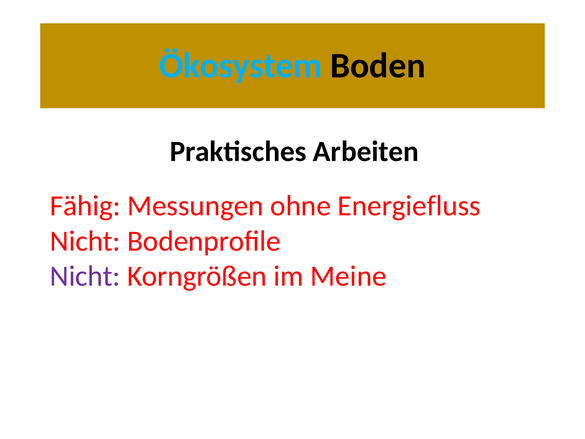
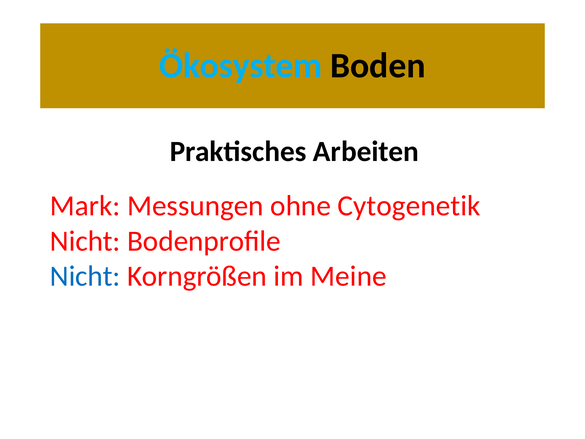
Fähig: Fähig -> Mark (85, 206)
Energiefluss: Energiefluss -> Cytogenetik (409, 206)
Nicht colour: purple -> blue (85, 276)
